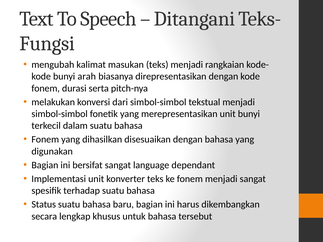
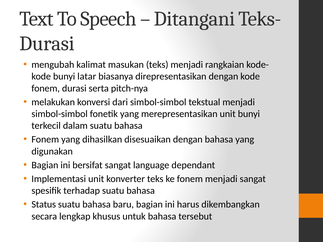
Fungsi: Fungsi -> Durasi (47, 44)
arah: arah -> latar (87, 77)
